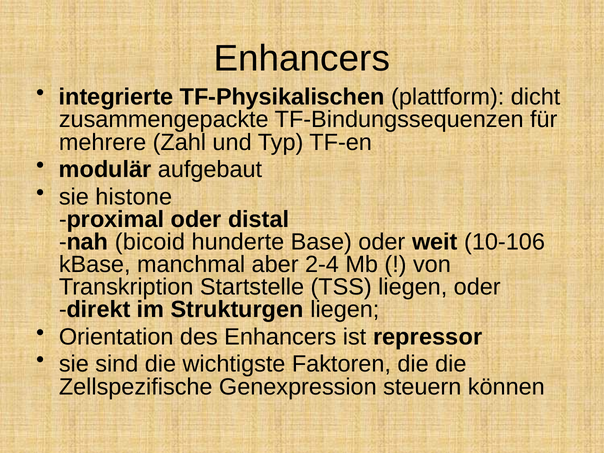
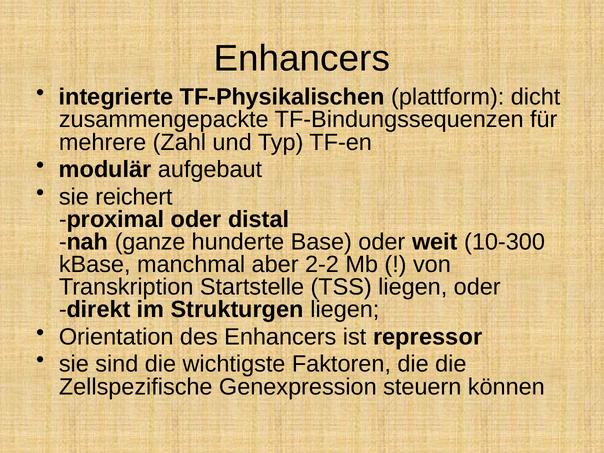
histone: histone -> reichert (134, 197)
bicoid: bicoid -> ganze (150, 242)
10-106: 10-106 -> 10-300 (505, 242)
2-4: 2-4 -> 2-2 (322, 264)
